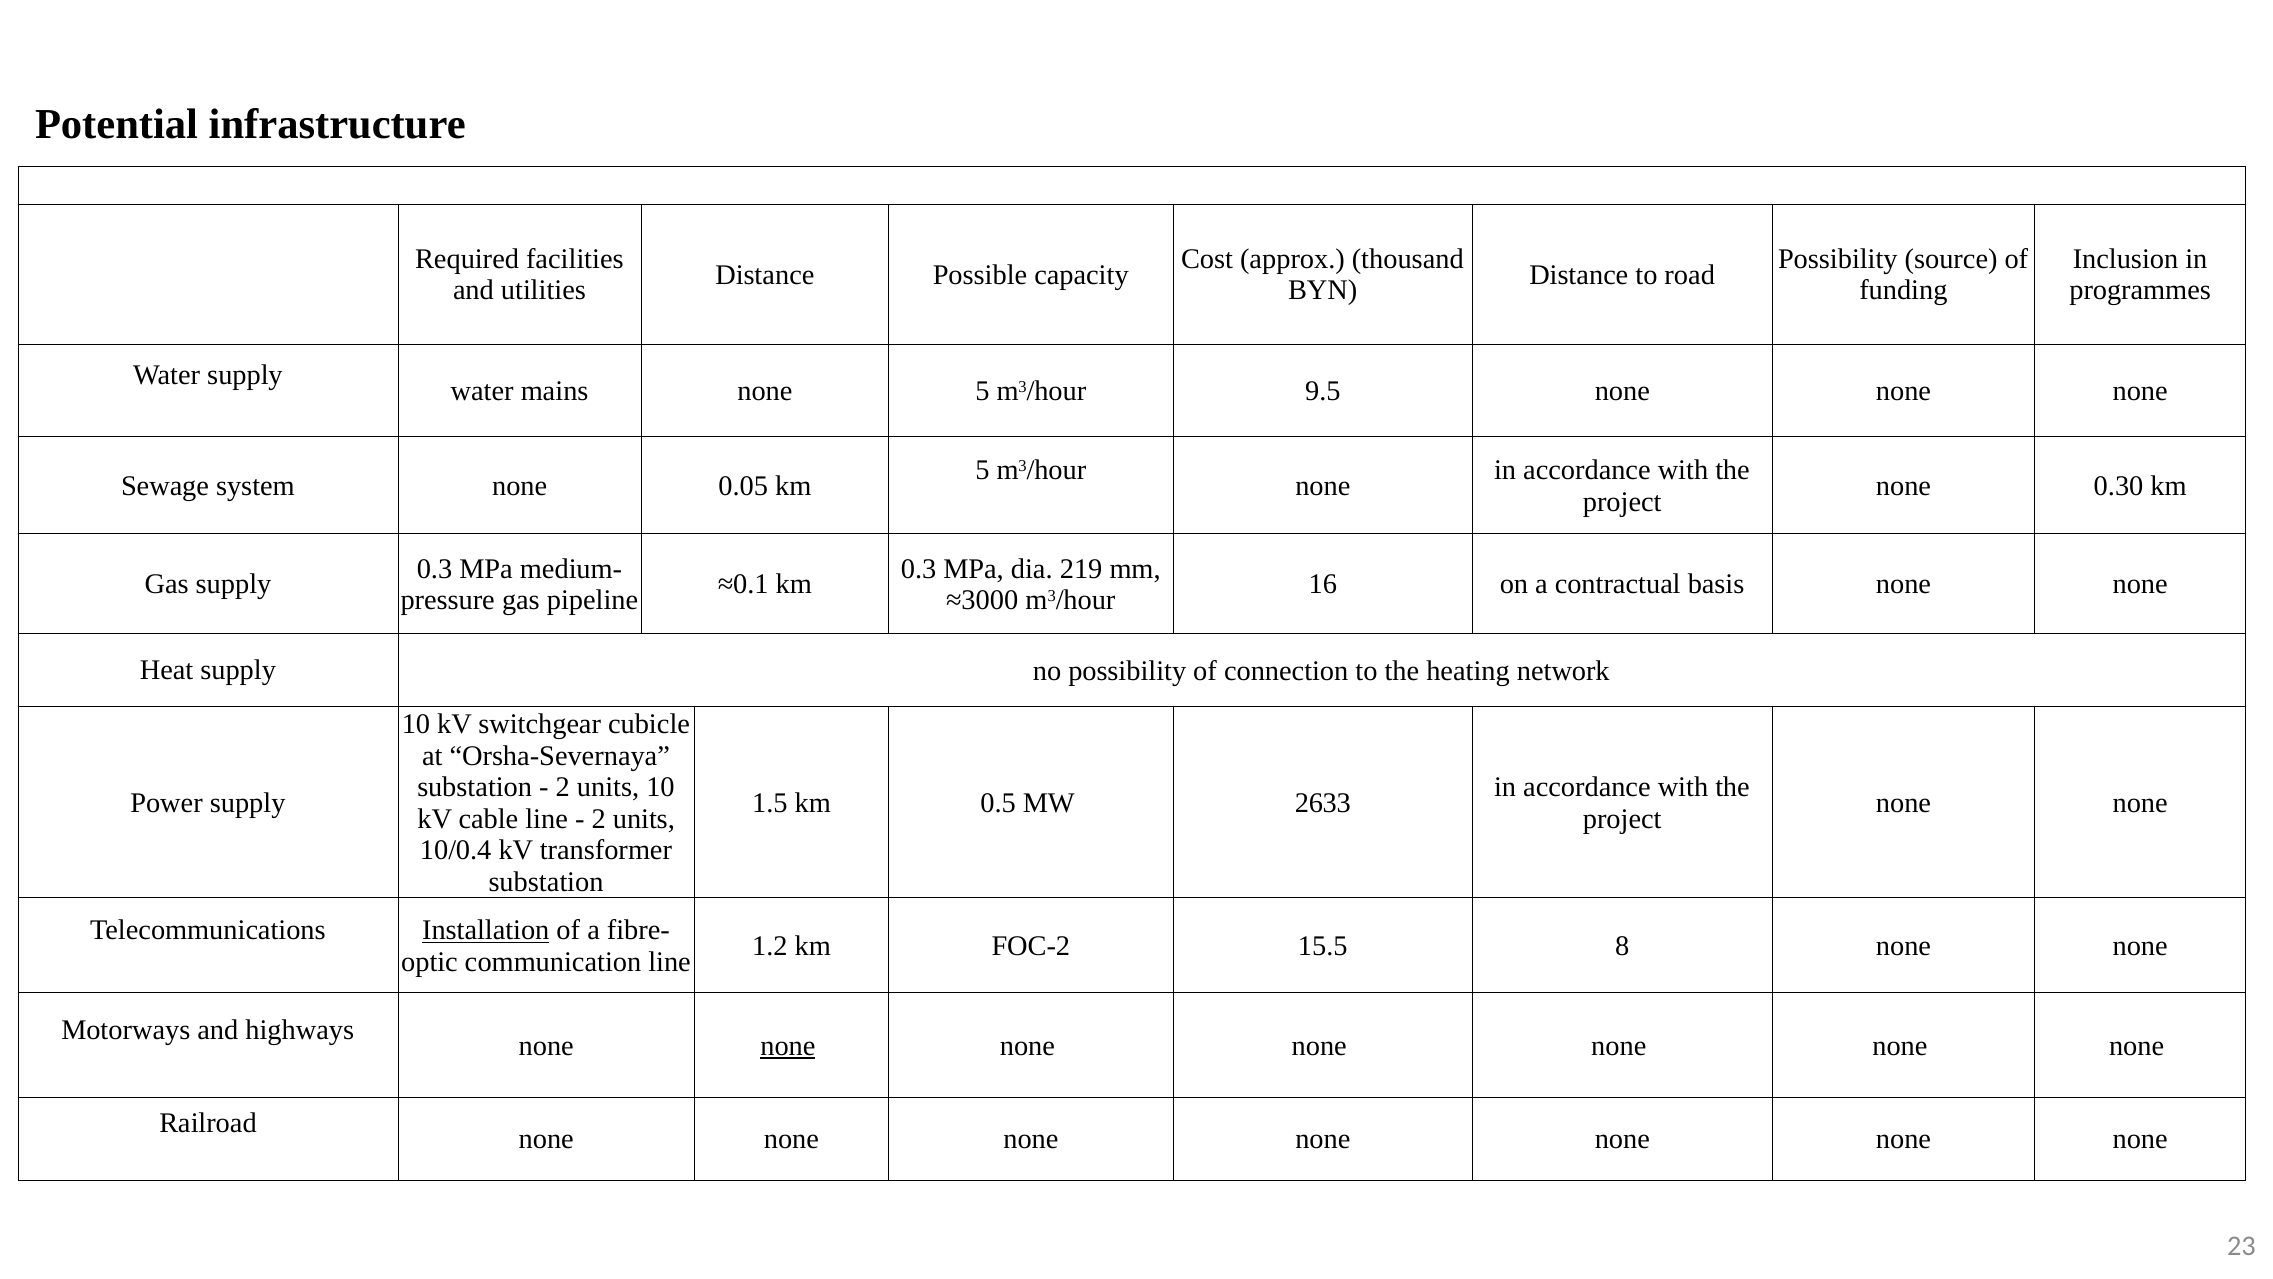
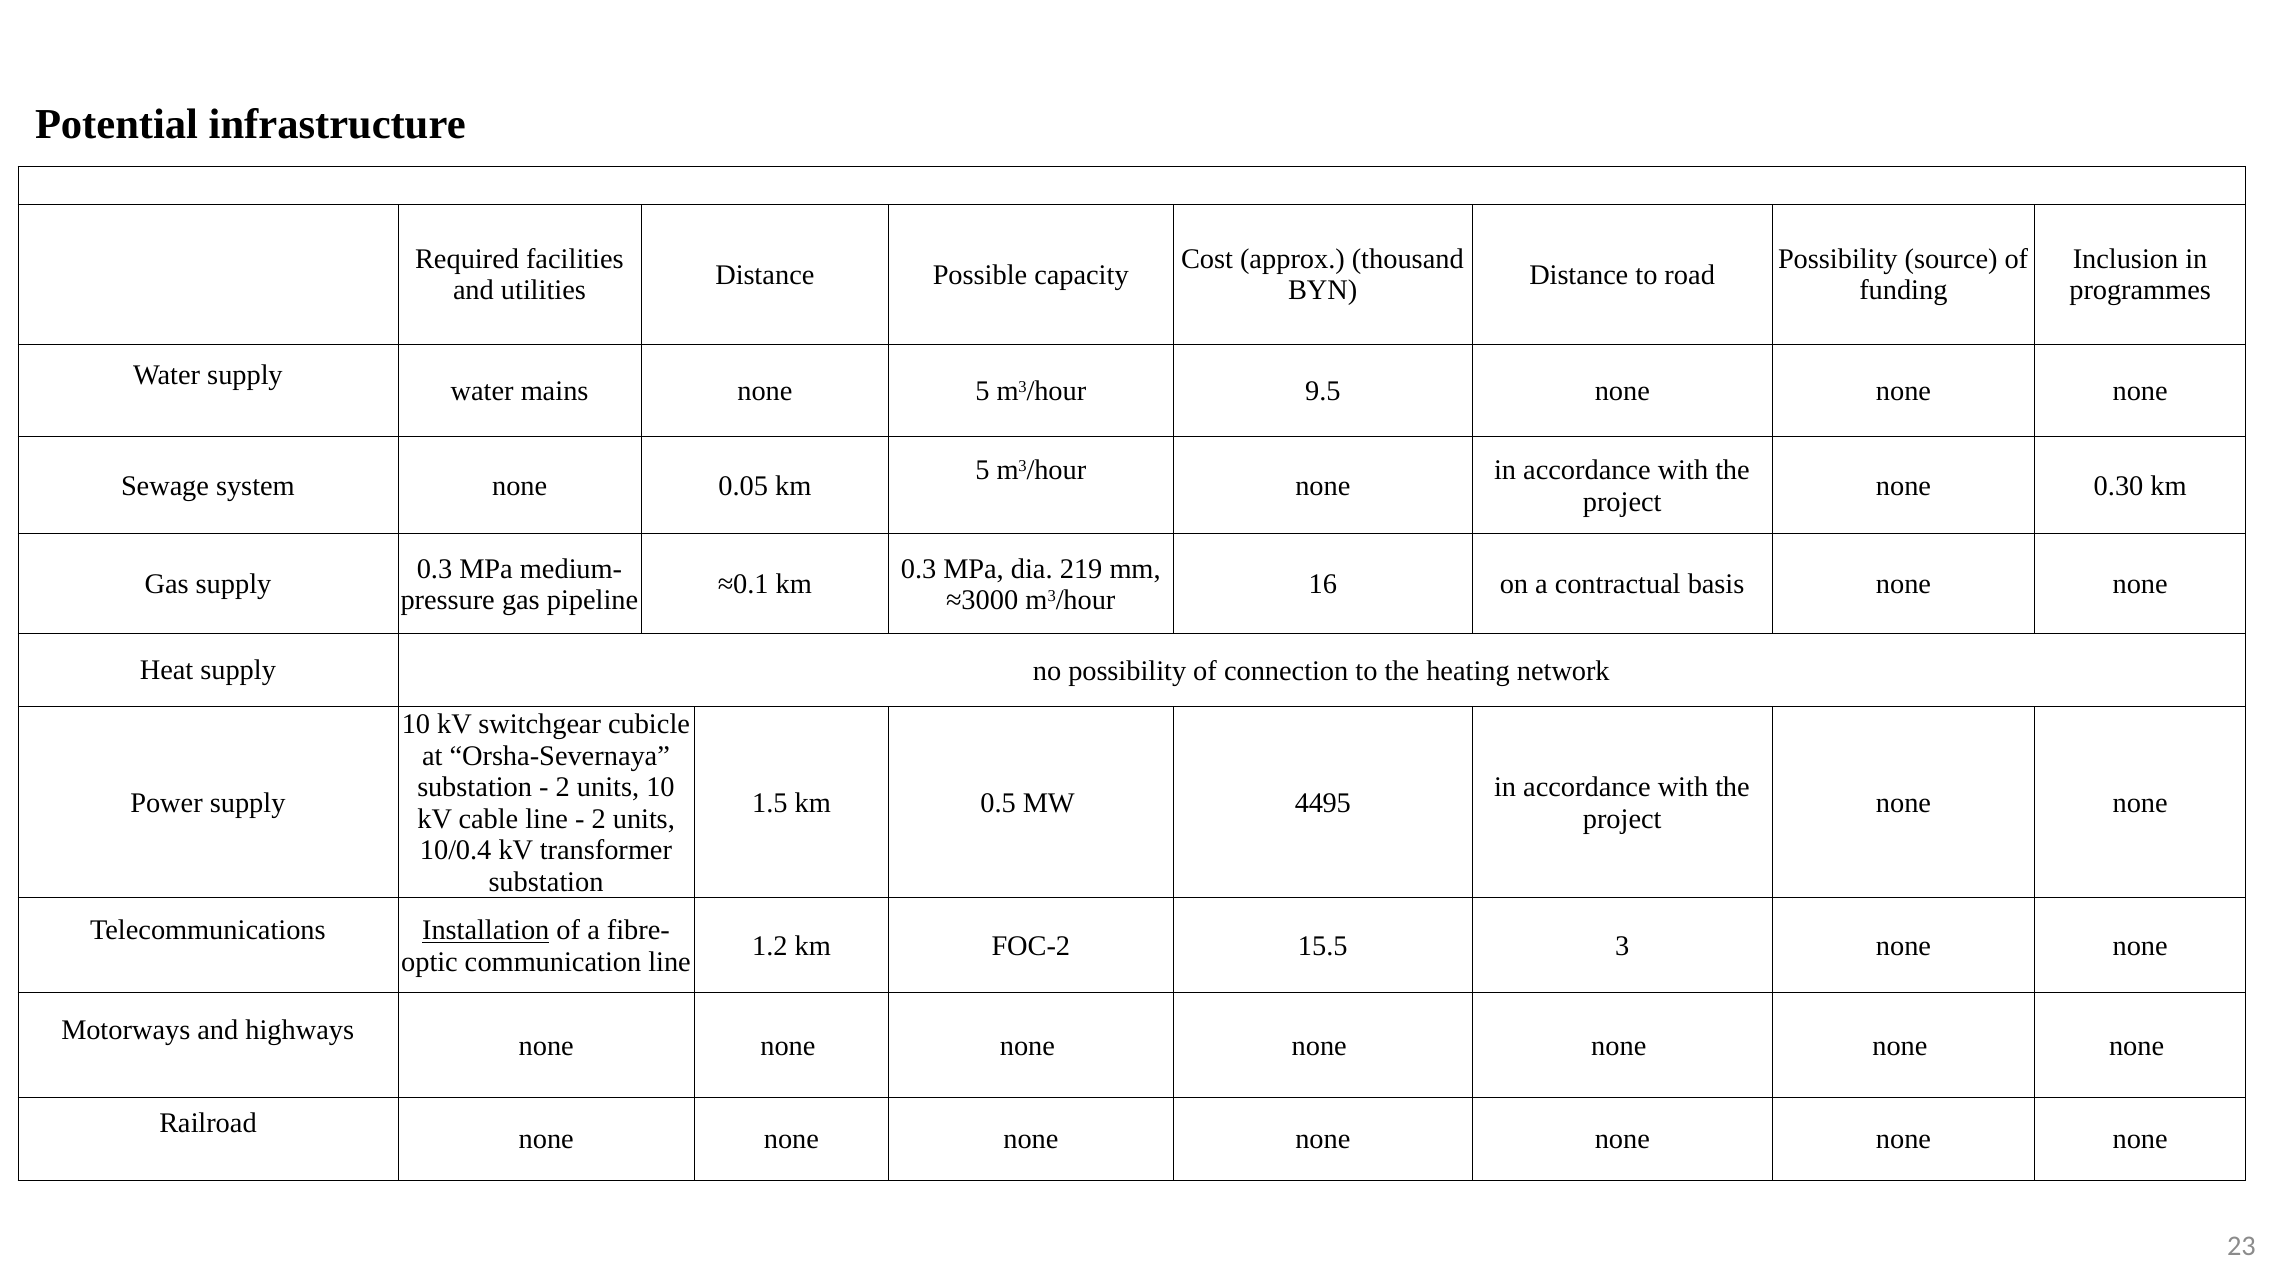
2633: 2633 -> 4495 (1323, 803)
8: 8 -> 3 (1622, 946)
none underline: present -> none (788, 1045)
